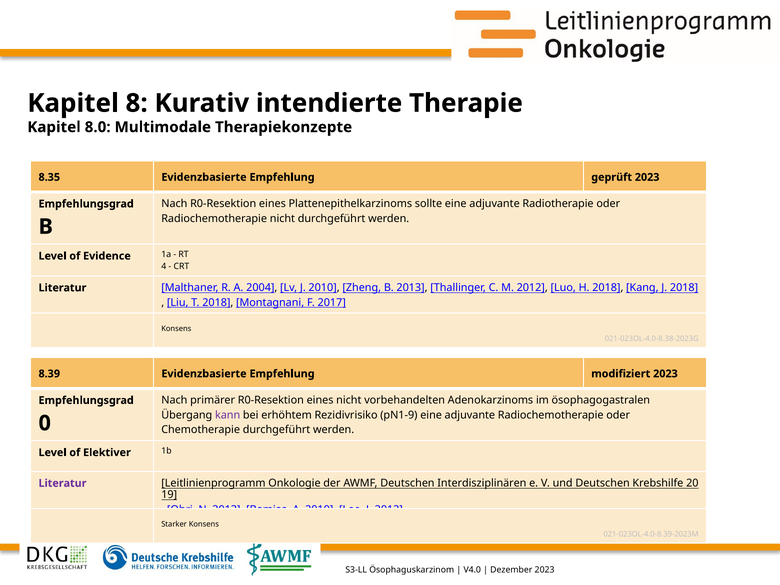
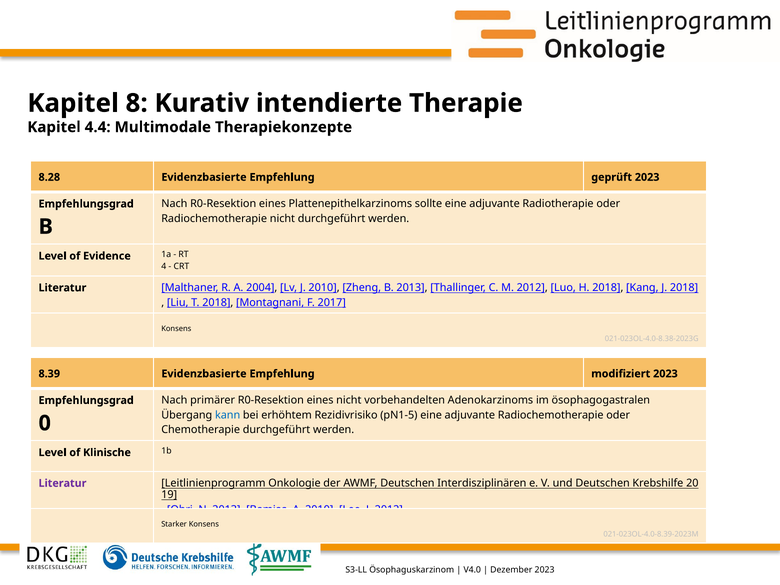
8.0: 8.0 -> 4.4 (98, 127)
8.35: 8.35 -> 8.28 (49, 177)
kann colour: purple -> blue (228, 415)
pN1-9: pN1-9 -> pN1-5 (399, 415)
Elektiver: Elektiver -> Klinische (107, 453)
